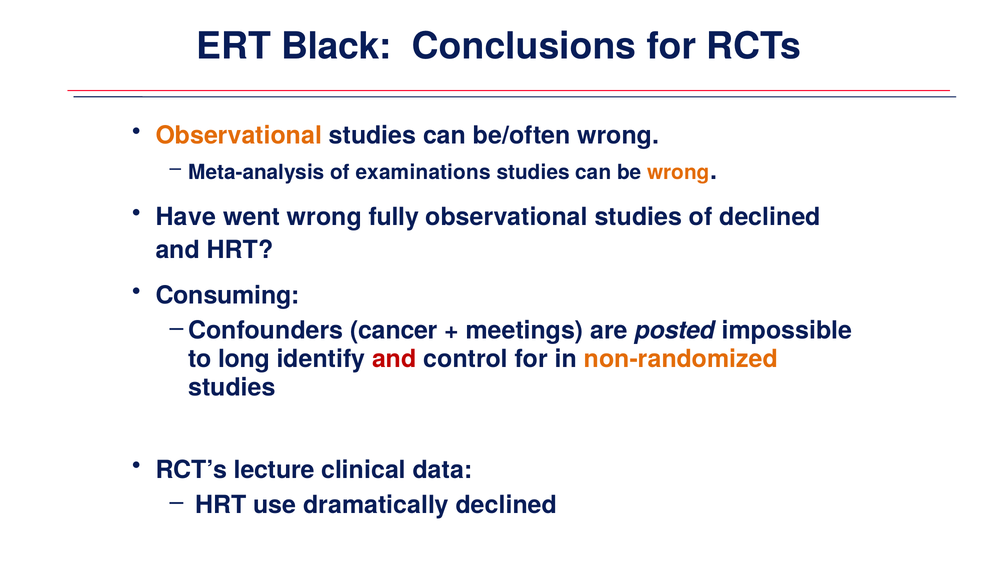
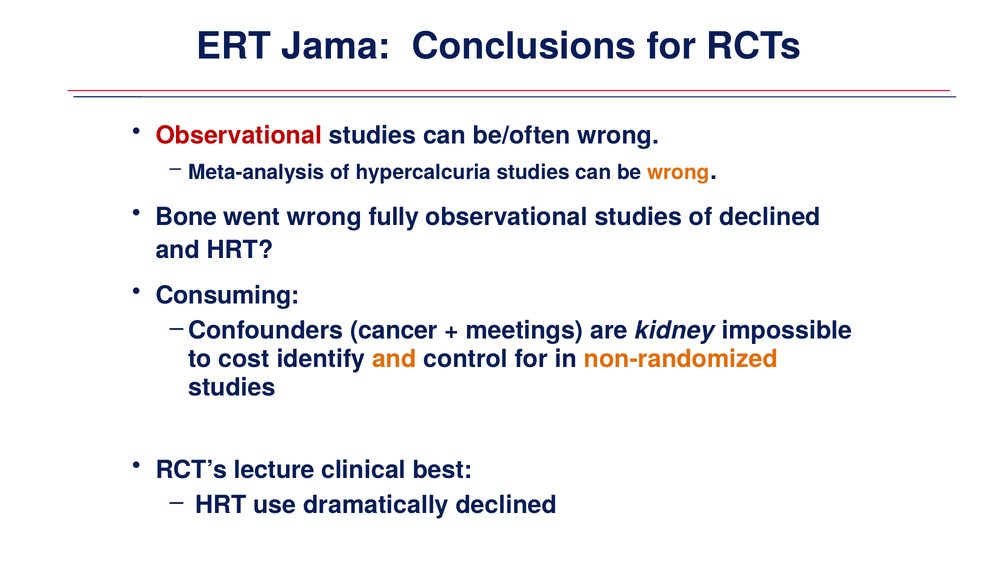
Black: Black -> Jama (336, 47)
Observational colour: orange -> red (239, 136)
examinations: examinations -> hypercalcuria (423, 172)
Have: Have -> Bone (186, 217)
posted: posted -> kidney (675, 330)
long: long -> cost (244, 359)
and colour: red -> orange (394, 359)
data: data -> best (443, 469)
